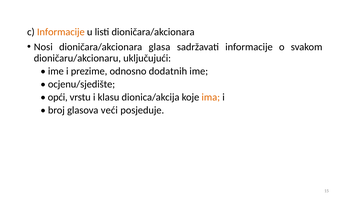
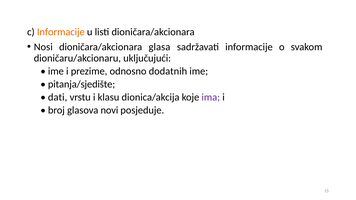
ocjenu/sjedište: ocjenu/sjedište -> pitanja/sjedište (82, 84)
opći: opći -> dati (58, 97)
ima colour: orange -> purple (211, 97)
veći: veći -> novi (109, 110)
